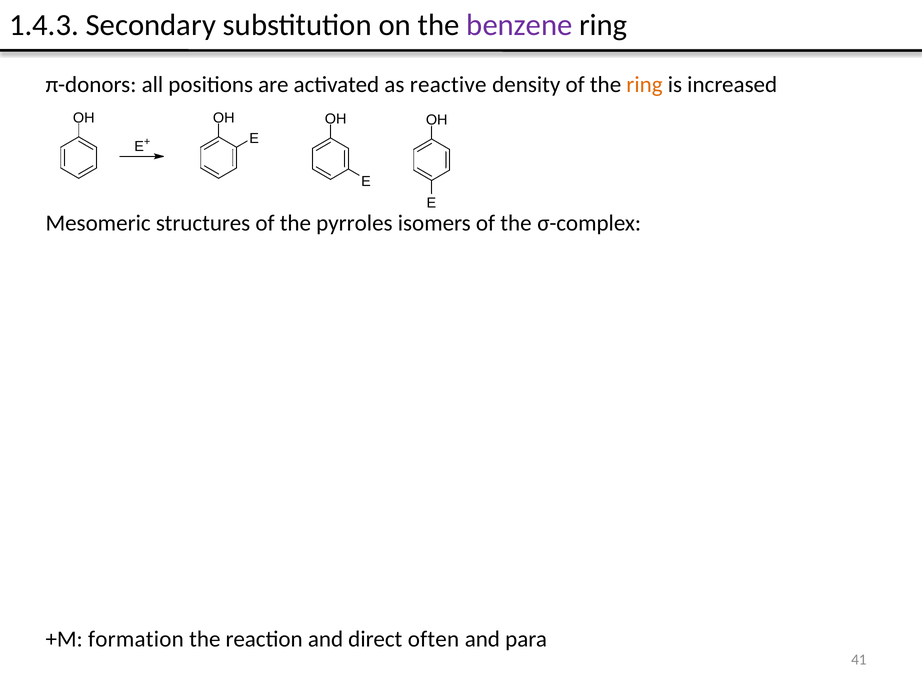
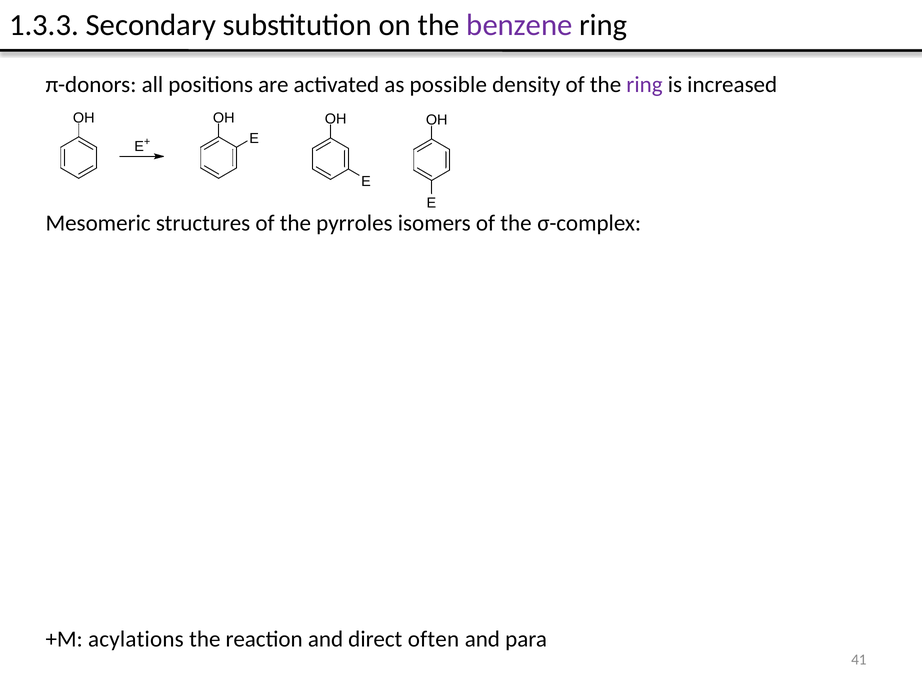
1.4.3: 1.4.3 -> 1.3.3 (44, 25)
reactive: reactive -> possible (448, 85)
ring colour: orange -> purple (644, 85)
formation: formation -> acylations (136, 639)
